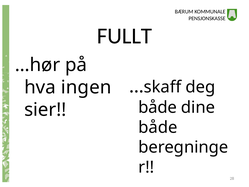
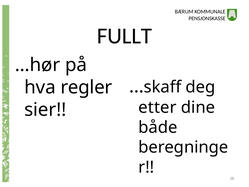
ingen: ingen -> regler (86, 87)
både: både -> etter (157, 107)
